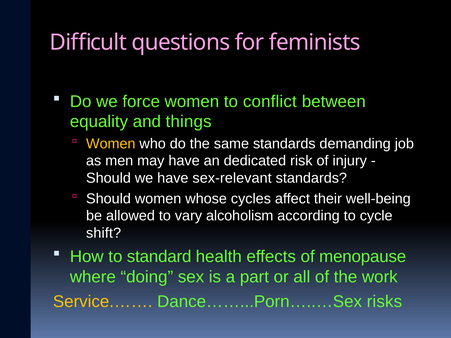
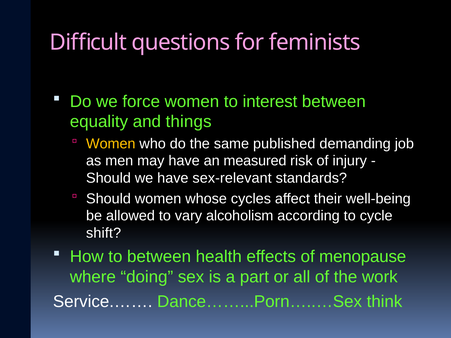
conflict: conflict -> interest (270, 102)
same standards: standards -> published (284, 144)
dedicated: dedicated -> measured (255, 161)
to standard: standard -> between (159, 257)
Service.…… colour: yellow -> white (103, 302)
risks: risks -> think (385, 302)
